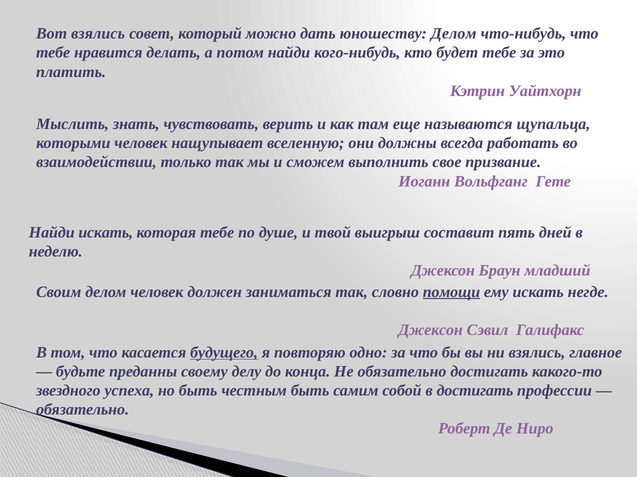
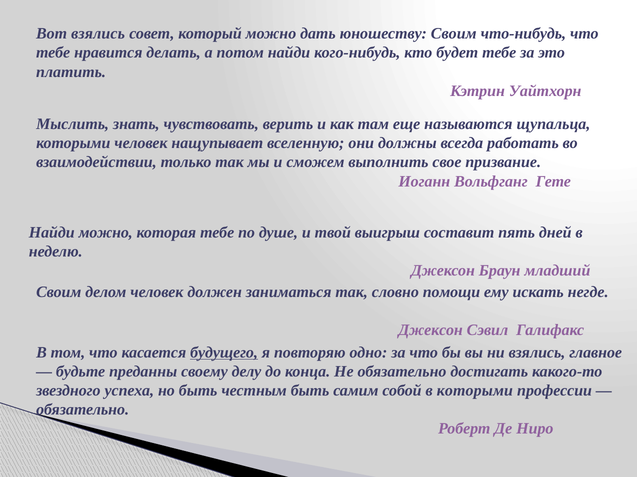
юношеству Делом: Делом -> Своим (454, 34)
Найди искать: искать -> можно (106, 233)
помощи underline: present -> none (451, 292)
в достигать: достигать -> которыми (475, 391)
